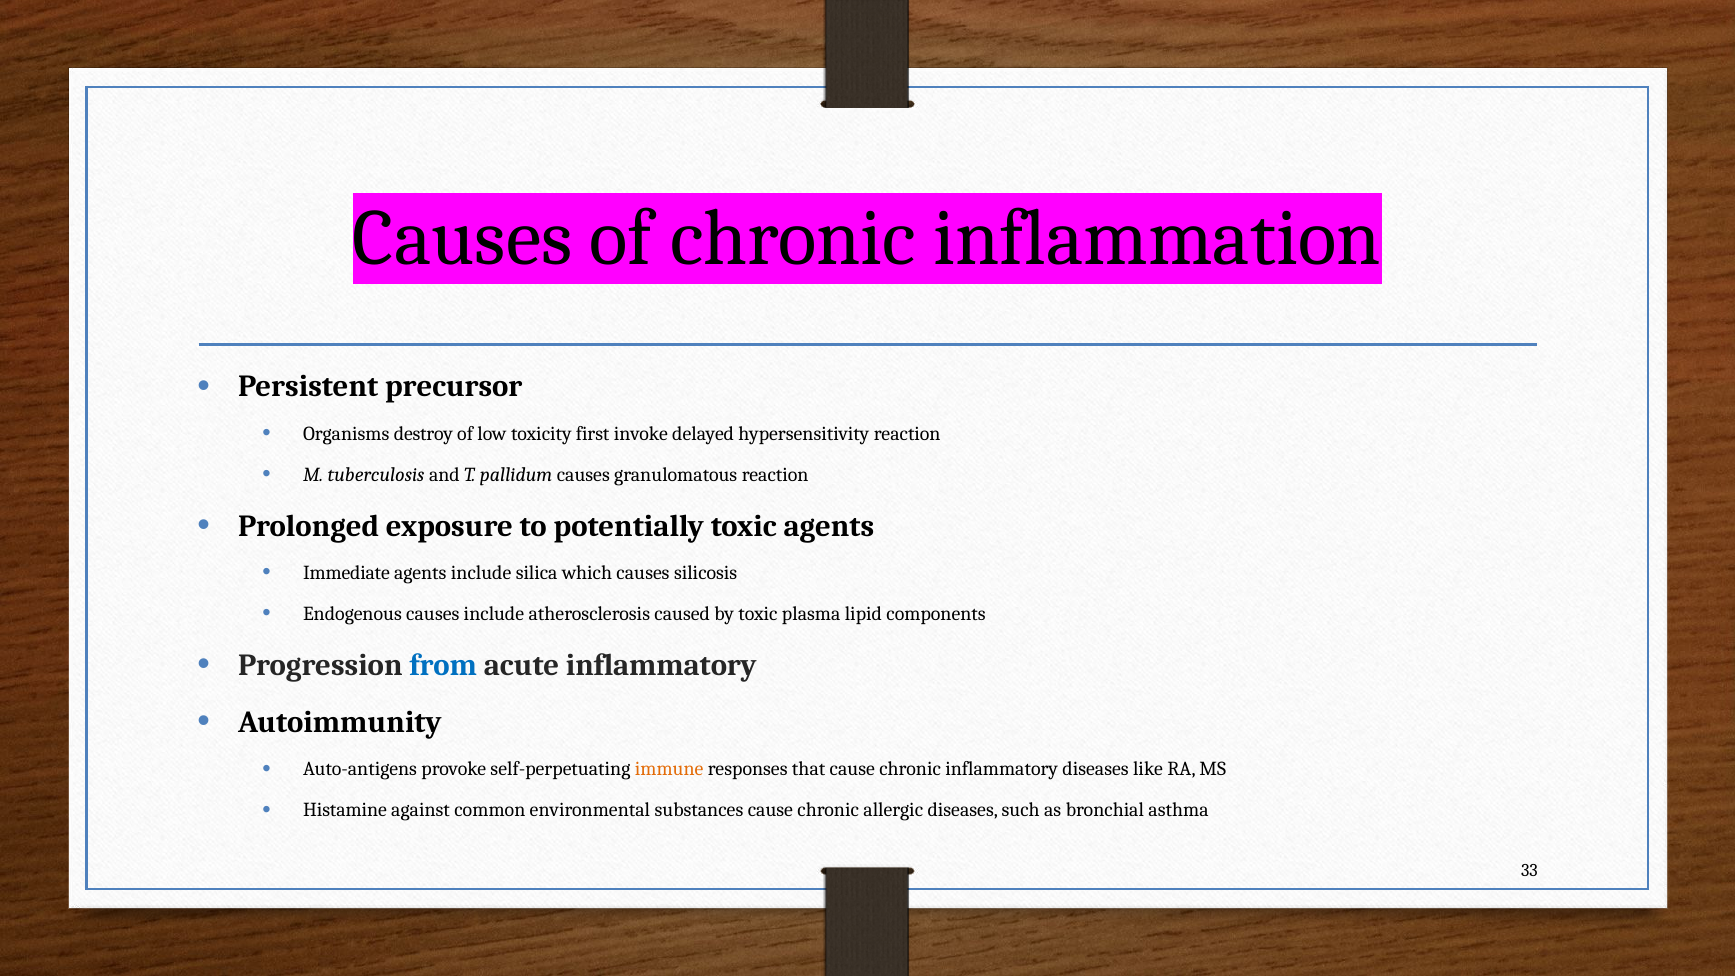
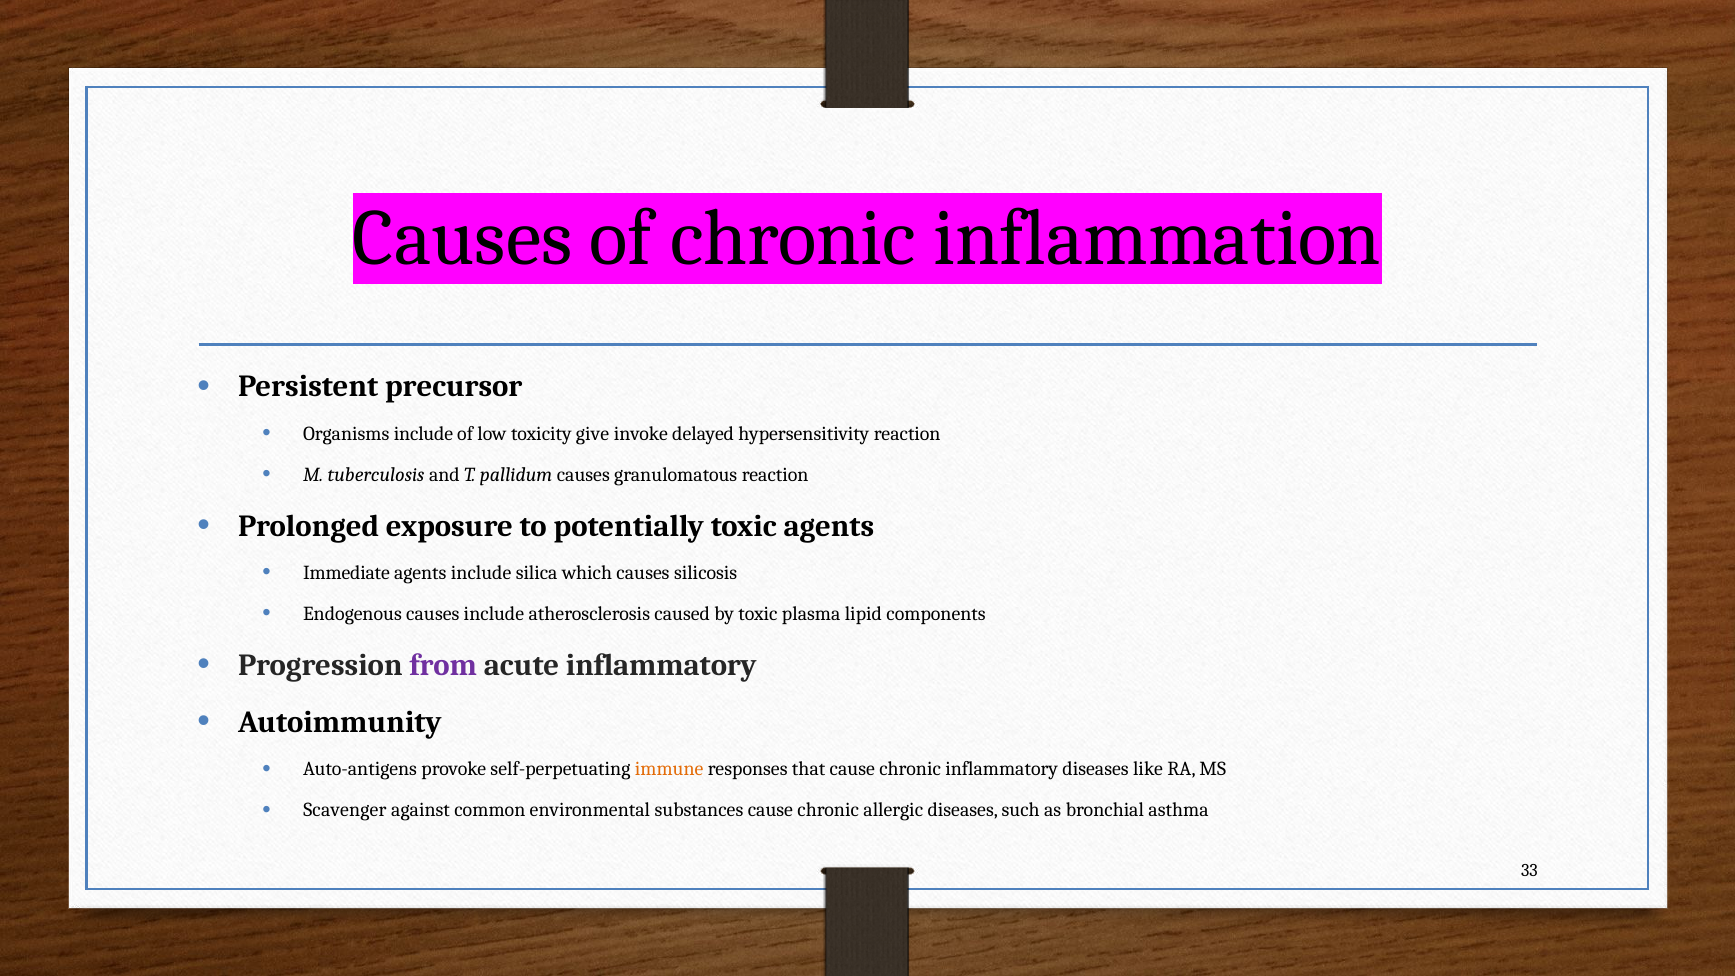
Organisms destroy: destroy -> include (423, 434)
first: first -> give (593, 434)
from colour: blue -> purple (443, 665)
Histamine: Histamine -> Scavenger (345, 810)
